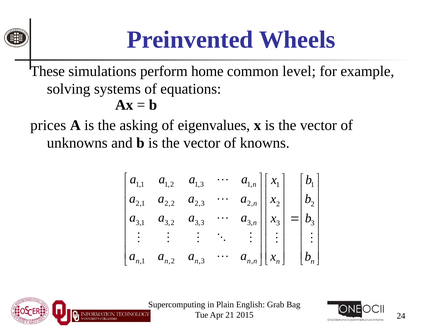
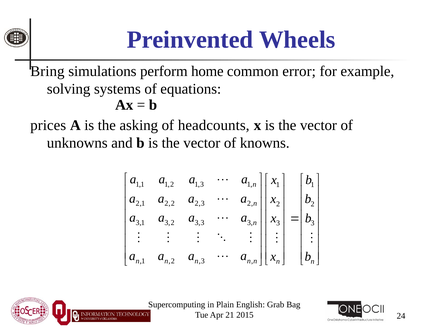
These: These -> Bring (47, 71)
level: level -> error (299, 71)
eigenvalues: eigenvalues -> headcounts (214, 125)
